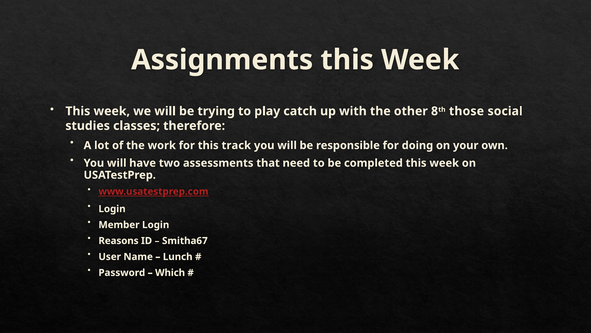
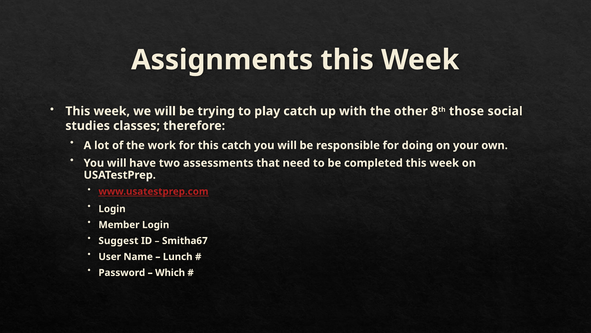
this track: track -> catch (236, 145)
Reasons: Reasons -> Suggest (118, 240)
